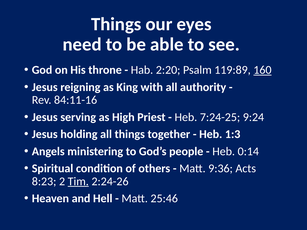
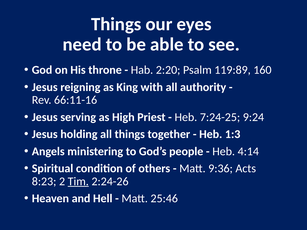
160 underline: present -> none (262, 70)
84:11-16: 84:11-16 -> 66:11-16 (76, 100)
0:14: 0:14 -> 4:14 (248, 152)
